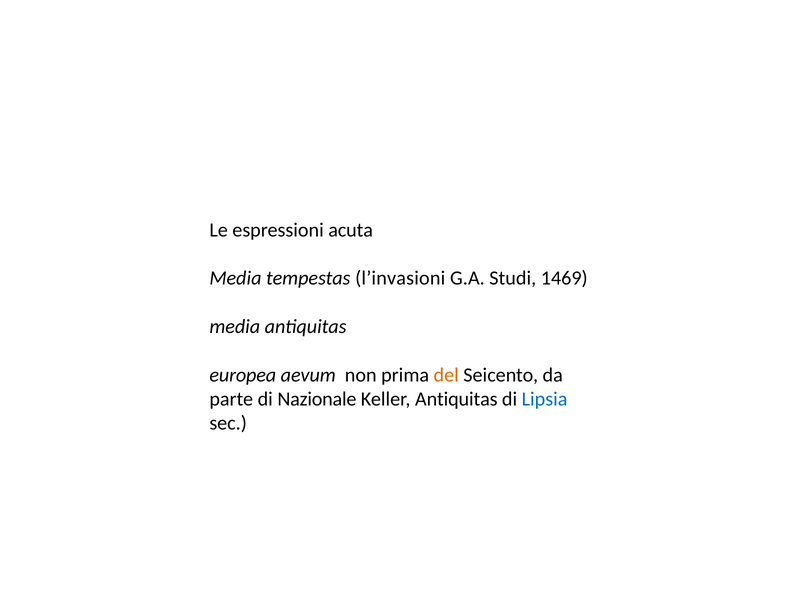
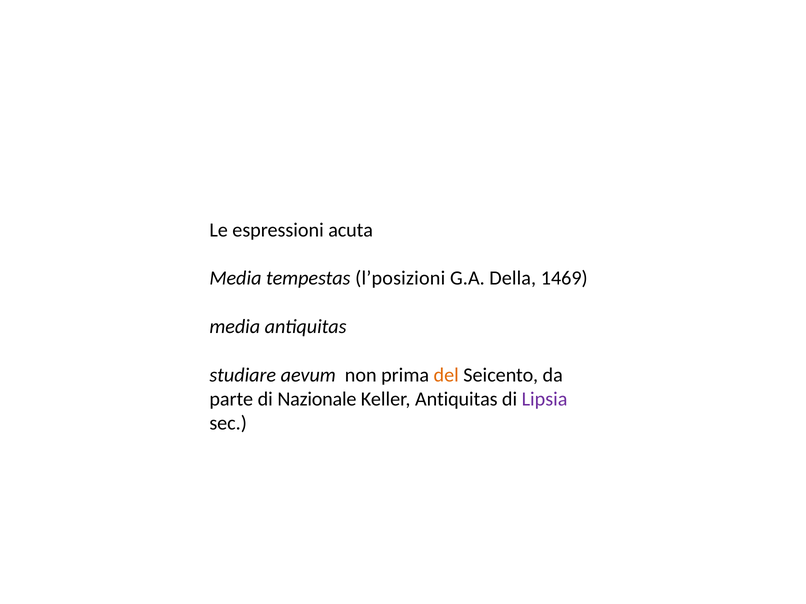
l’invasioni: l’invasioni -> l’posizioni (400, 279)
Studi: Studi -> Della (513, 279)
europea: europea -> studiare (243, 375)
Lipsia colour: blue -> purple (545, 399)
